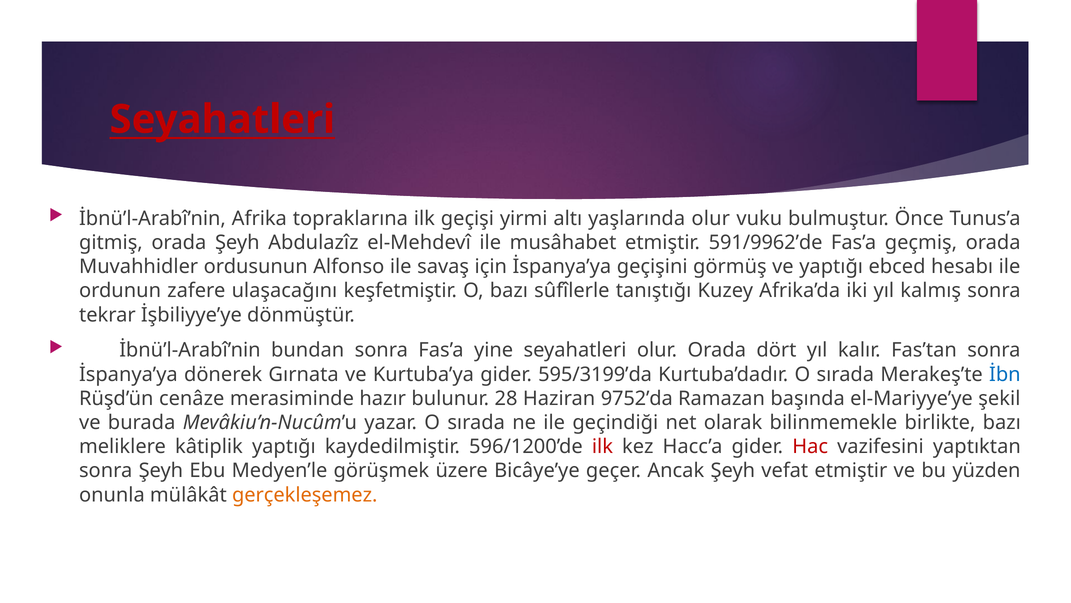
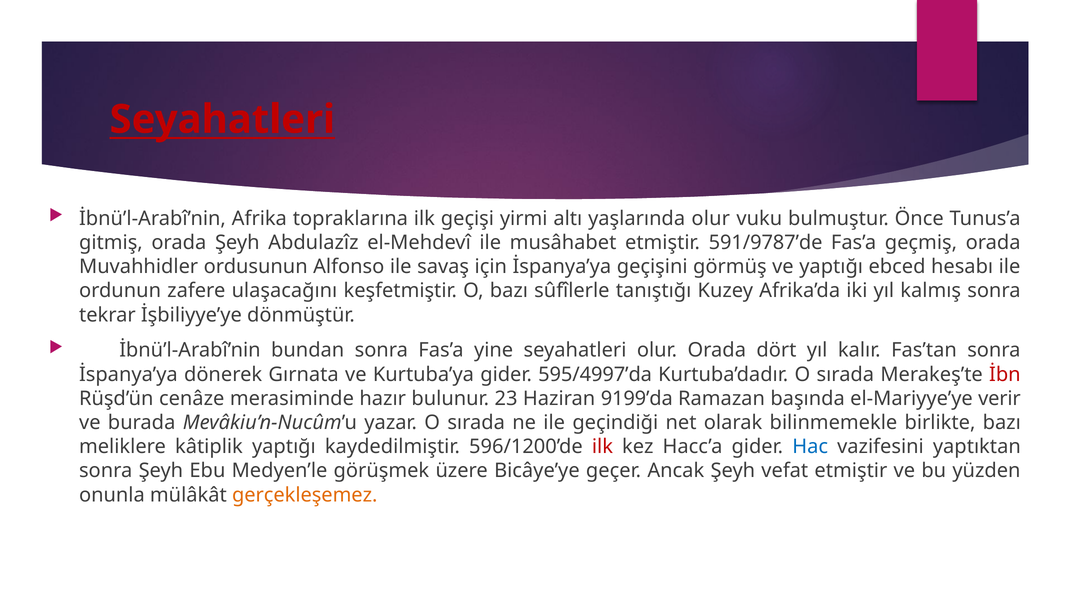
591/9962’de: 591/9962’de -> 591/9787’de (766, 242)
595/3199’da: 595/3199’da -> 595/4997’da (595, 374)
İbn colour: blue -> red (1005, 374)
28: 28 -> 23 (506, 398)
9752’da: 9752’da -> 9199’da (637, 398)
şekil: şekil -> verir (999, 398)
Hac colour: red -> blue (810, 446)
